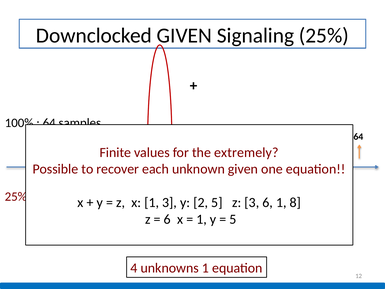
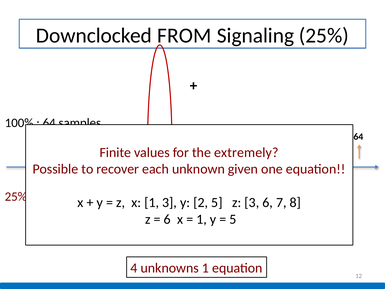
Downclocked GIVEN: GIVEN -> FROM (184, 35)
6 1: 1 -> 7 (281, 202)
